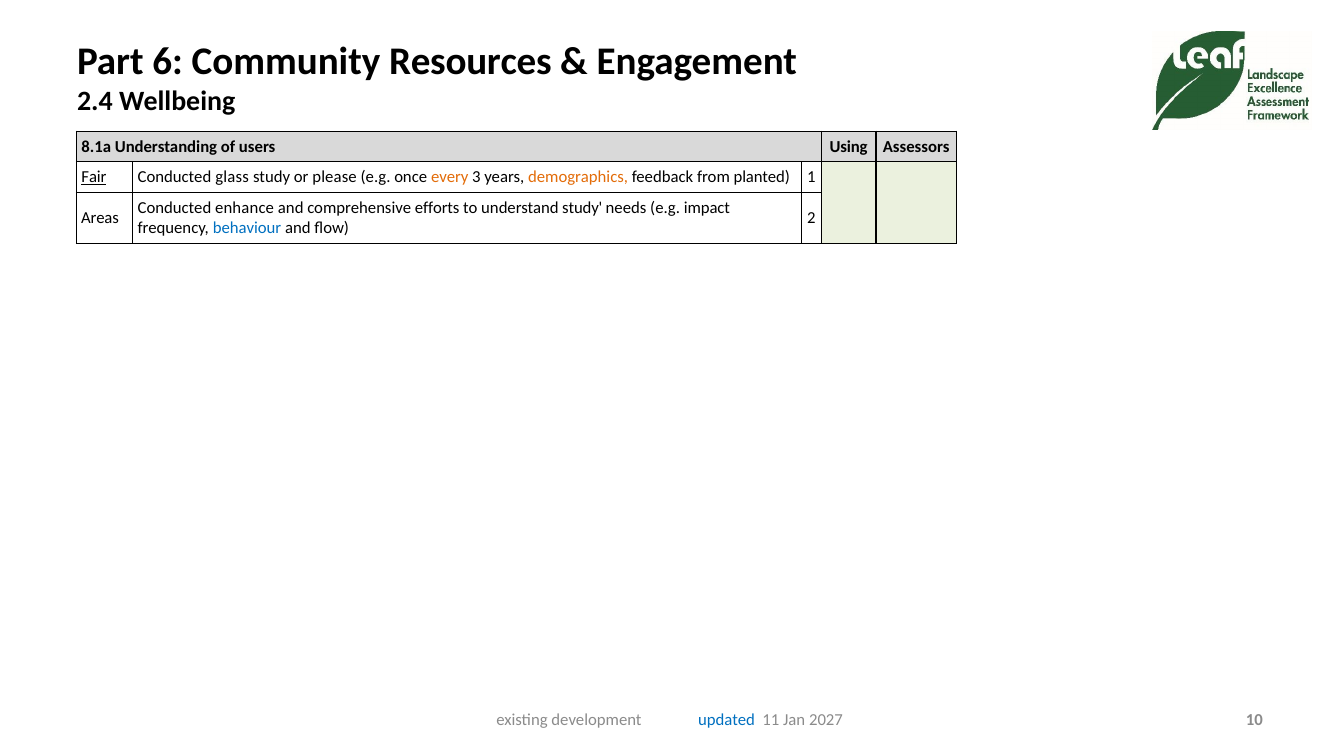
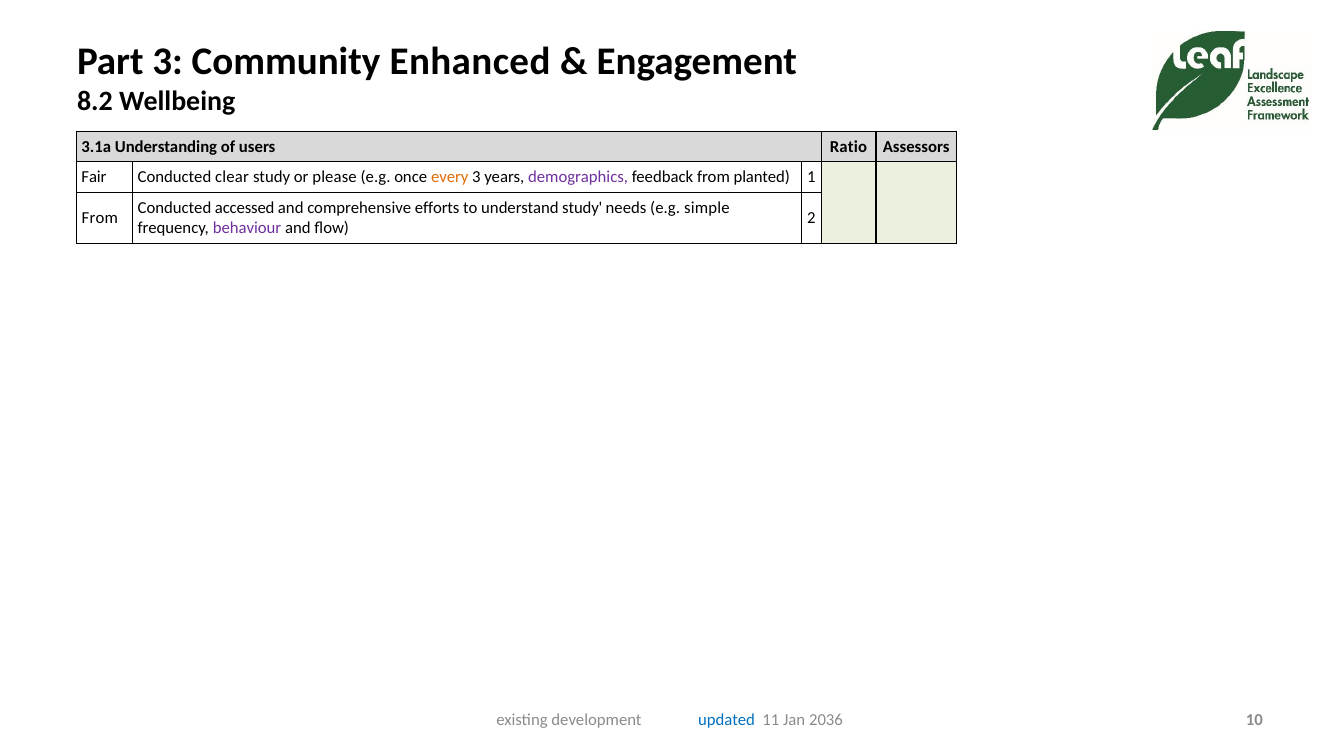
Part 6: 6 -> 3 (168, 61)
Resources: Resources -> Enhanced (470, 61)
2.4: 2.4 -> 8.2 (95, 101)
8.1a: 8.1a -> 3.1a (96, 146)
Using: Using -> Ratio (848, 146)
Fair underline: present -> none (94, 177)
glass: glass -> clear (232, 177)
demographics colour: orange -> purple (578, 177)
enhance: enhance -> accessed (245, 208)
impact: impact -> simple (707, 208)
Areas: Areas -> From (100, 218)
behaviour colour: blue -> purple (247, 228)
2027: 2027 -> 2036 (826, 720)
